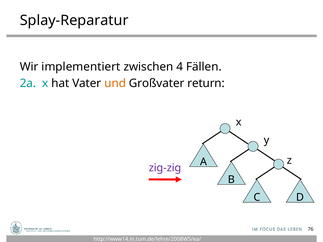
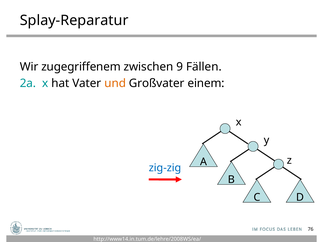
implementiert: implementiert -> zugegriffenem (81, 67)
4: 4 -> 9 (180, 67)
return: return -> einem (206, 83)
zig-zig colour: purple -> blue (165, 168)
